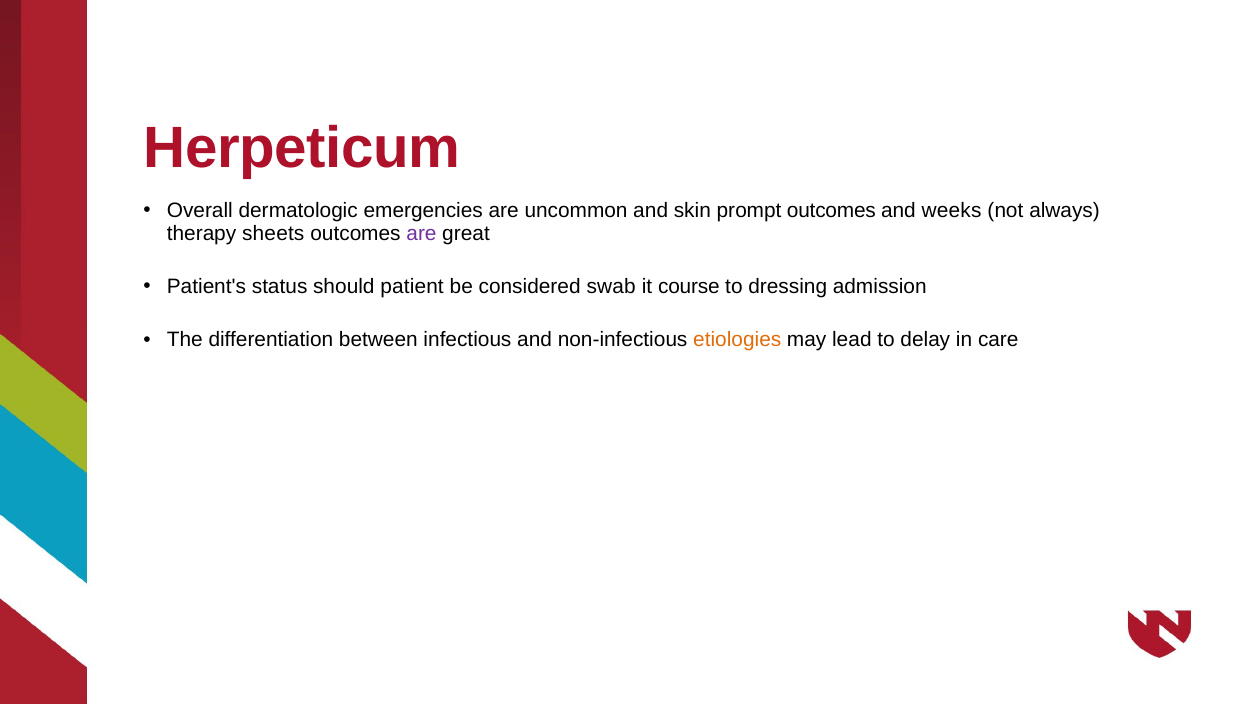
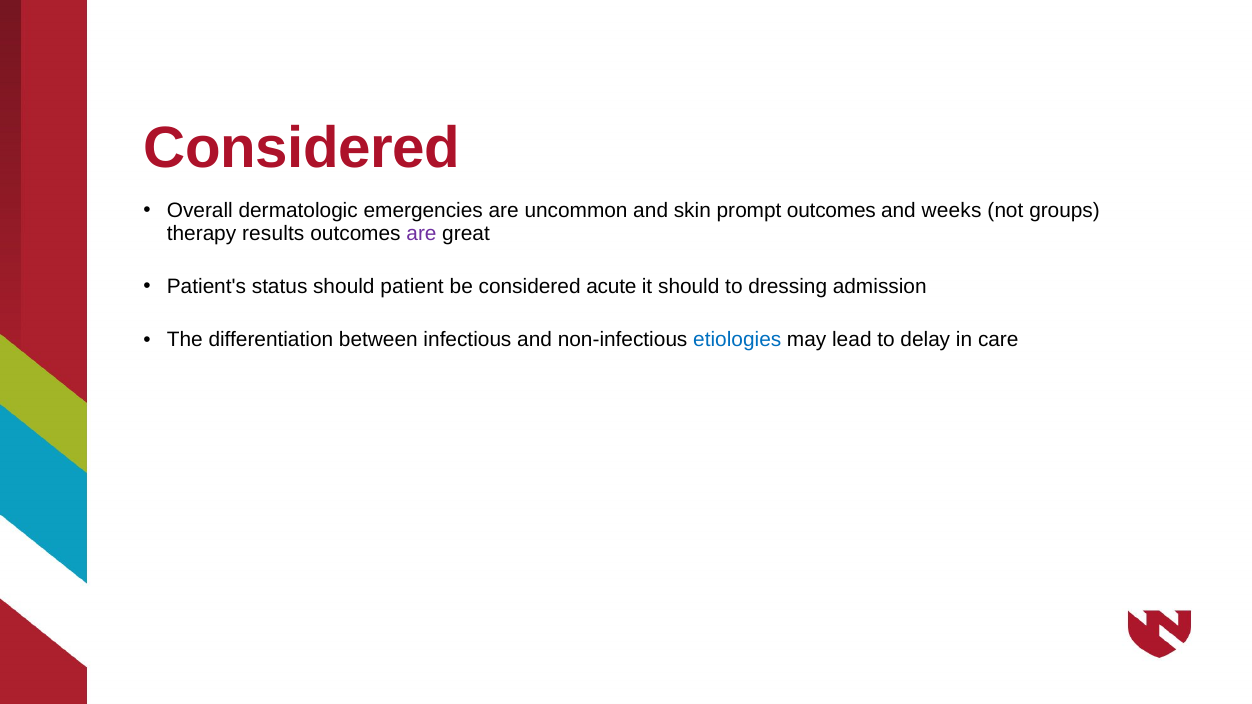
Herpeticum: Herpeticum -> Considered (302, 148)
always: always -> groups (1065, 211)
sheets: sheets -> results (273, 233)
swab: swab -> acute (611, 287)
it course: course -> should (689, 287)
etiologies colour: orange -> blue (737, 340)
